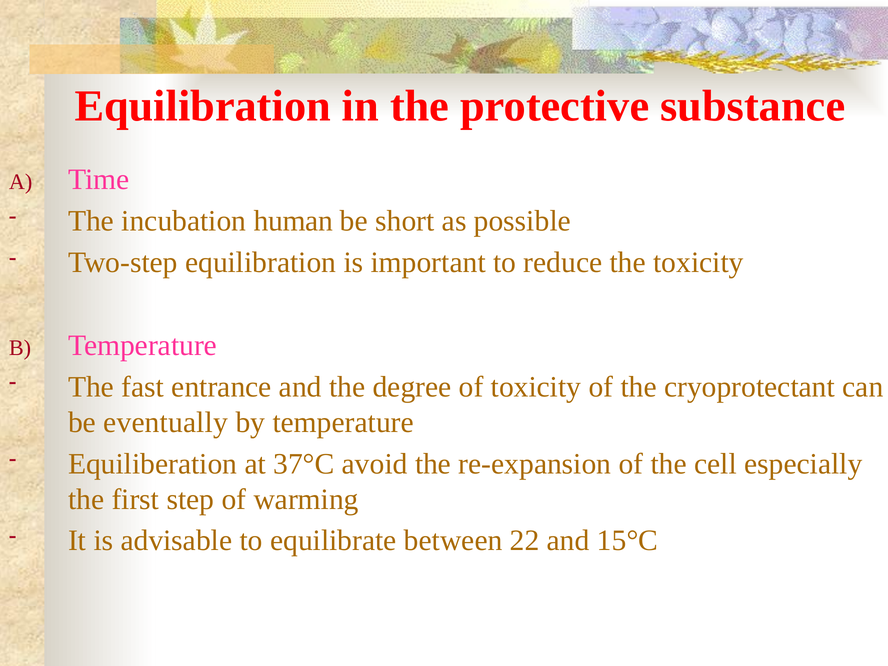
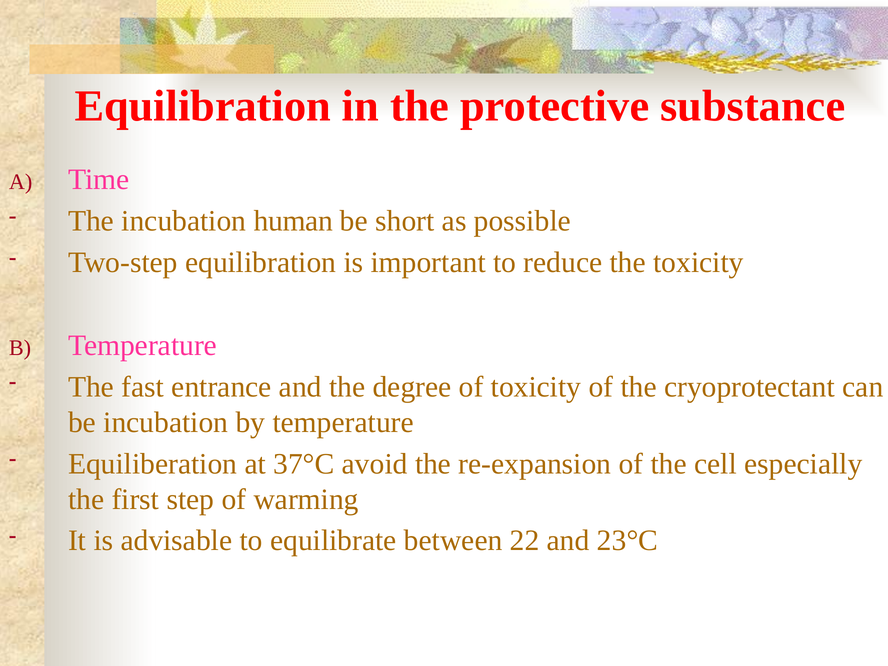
be eventually: eventually -> incubation (166, 422)
15°C: 15°C -> 23°C (628, 541)
